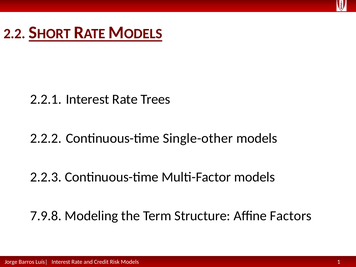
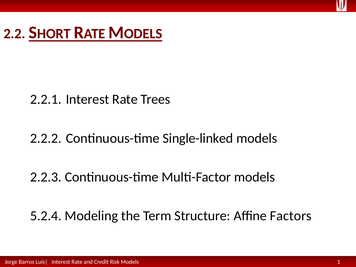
Single-other: Single-other -> Single-linked (198, 138)
7.9.8: 7.9.8 -> 5.2.4 (46, 216)
